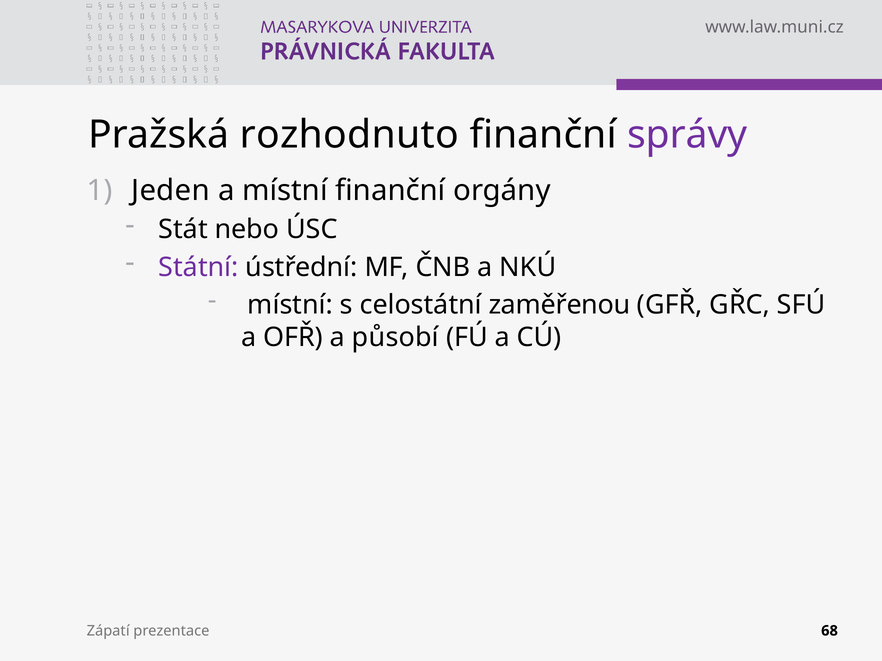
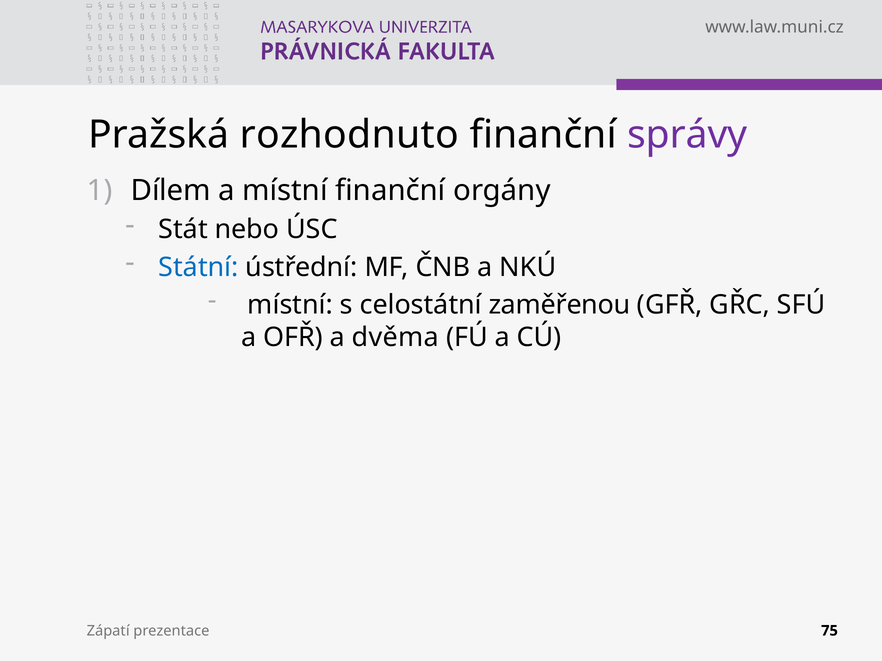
Jeden: Jeden -> Dílem (171, 191)
Státní colour: purple -> blue (198, 267)
působí: působí -> dvěma (395, 338)
68: 68 -> 75 (830, 631)
